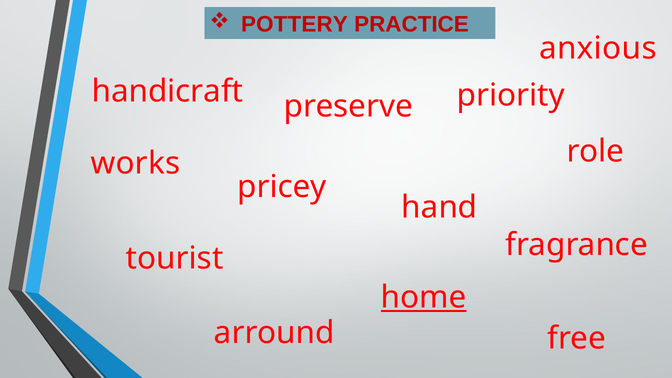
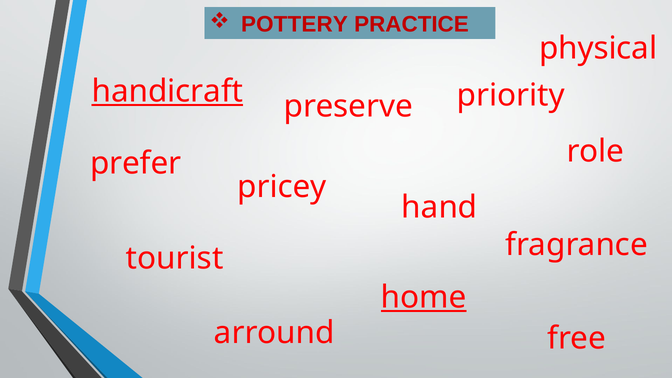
anxious: anxious -> physical (598, 48)
handicraft underline: none -> present (167, 91)
works: works -> prefer (136, 163)
